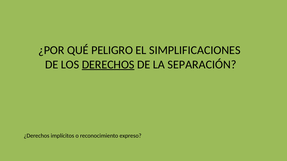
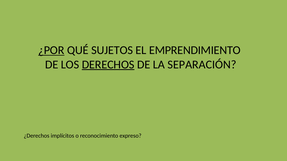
¿POR underline: none -> present (51, 50)
PELIGRO: PELIGRO -> SUJETOS (112, 50)
SIMPLIFICACIONES: SIMPLIFICACIONES -> EMPRENDIMIENTO (195, 50)
